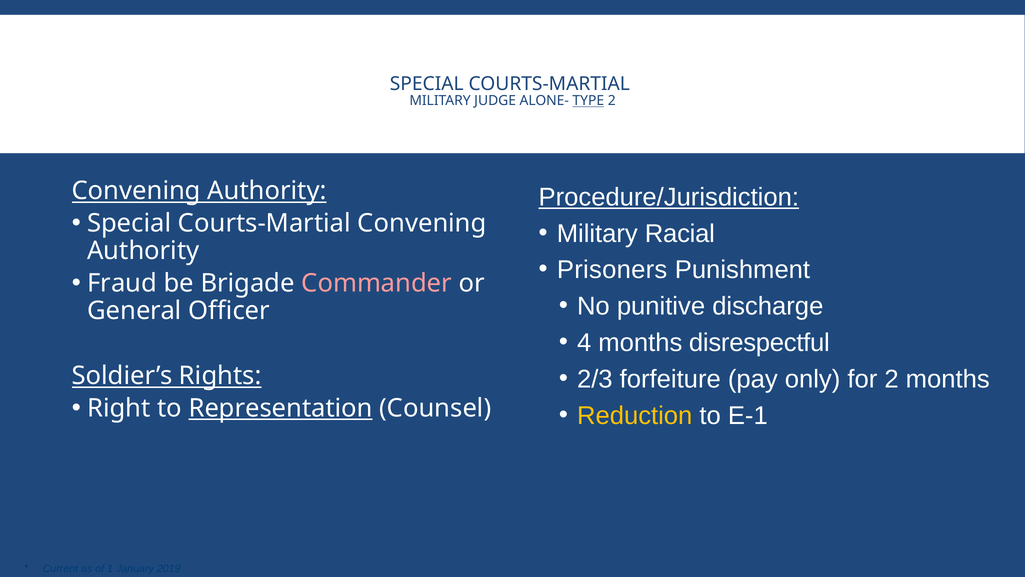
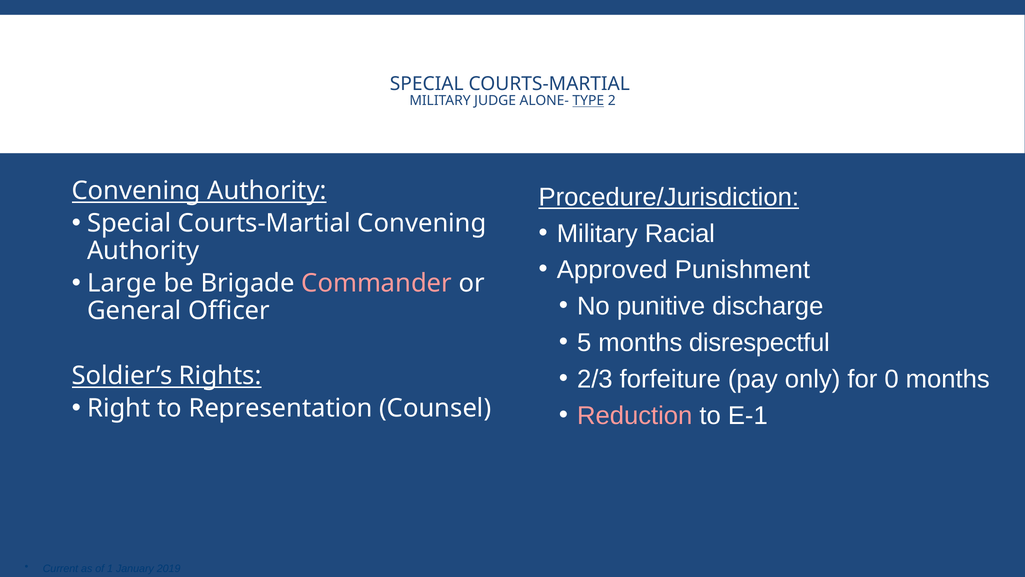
Prisoners: Prisoners -> Approved (612, 270)
Fraud: Fraud -> Large (122, 283)
4: 4 -> 5 (584, 342)
for 2: 2 -> 0 (892, 379)
Representation underline: present -> none (281, 408)
Reduction colour: yellow -> pink (635, 415)
